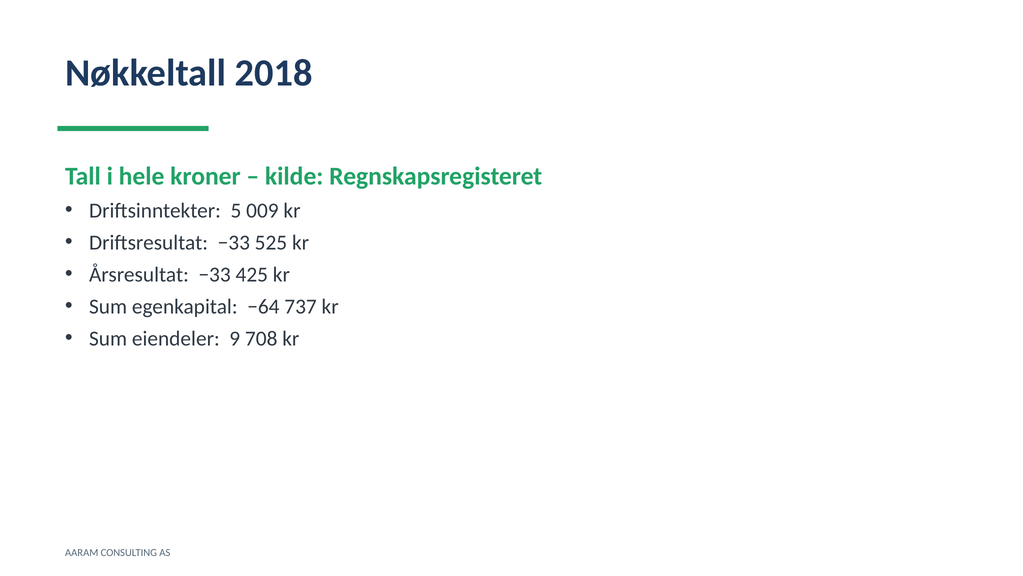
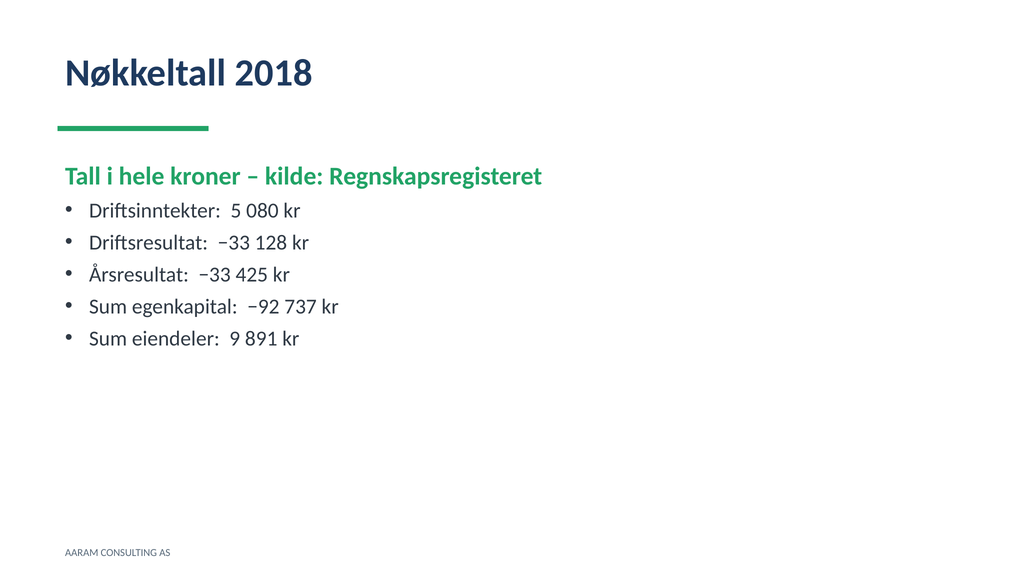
009: 009 -> 080 (262, 210)
525: 525 -> 128 (271, 242)
−64: −64 -> −92 (263, 306)
708: 708 -> 891 (261, 338)
